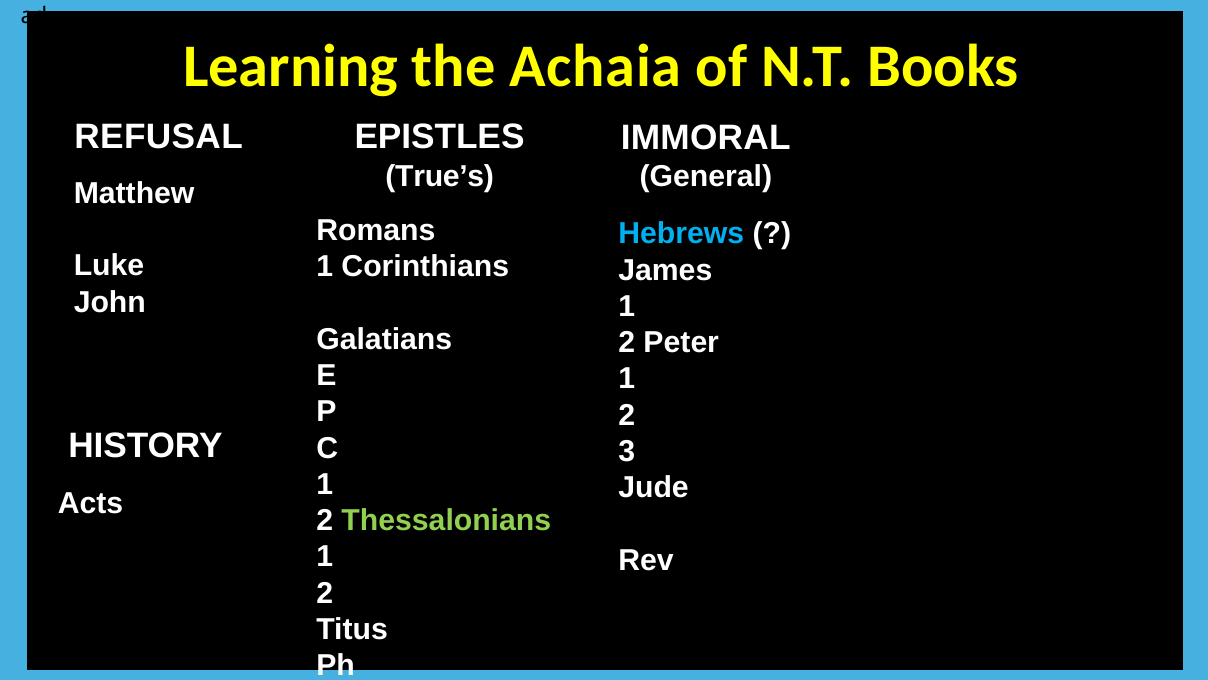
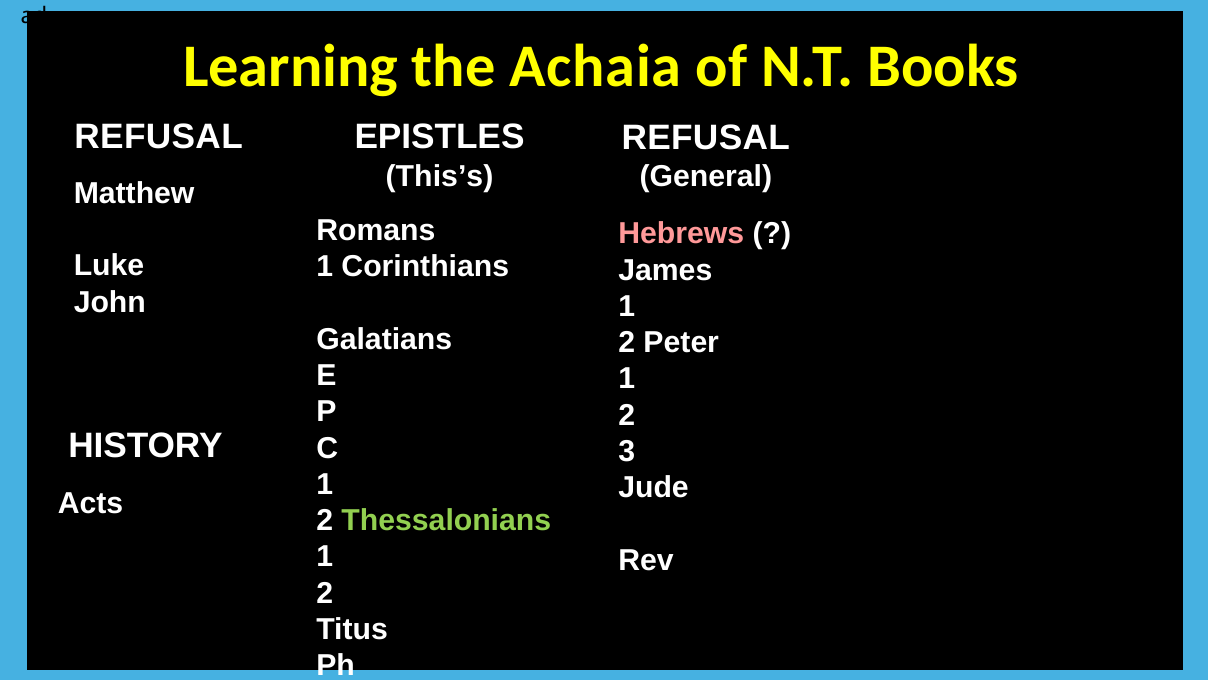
IMMORAL: IMMORAL -> REFUSAL (706, 137)
True’s: True’s -> This’s (440, 176)
Hebrews colour: light blue -> pink (681, 234)
